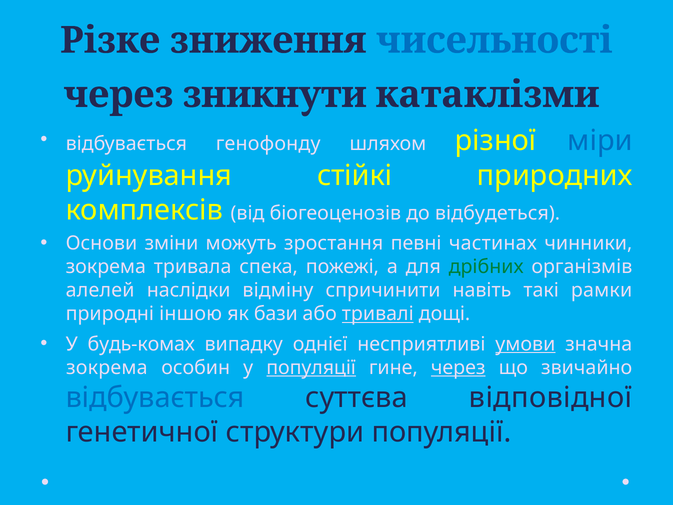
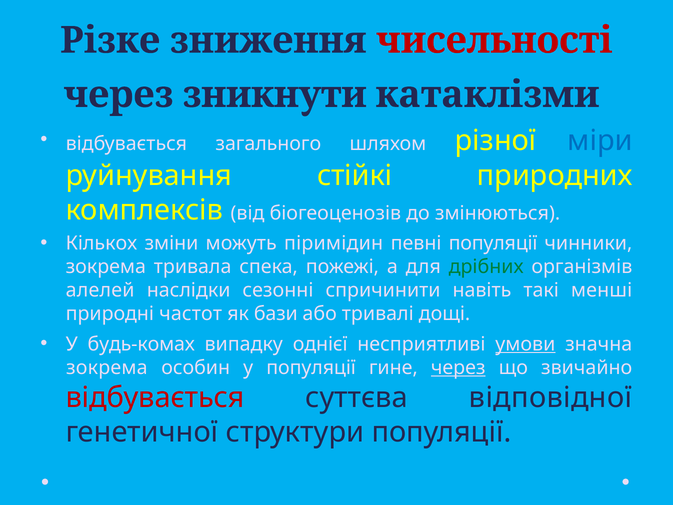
чисельності colour: blue -> red (494, 40)
генофонду: генофонду -> загального (268, 144)
відбудеться: відбудеться -> змінюються (498, 213)
Основи: Основи -> Кількох (101, 243)
зростання: зростання -> піримідин (334, 243)
певні частинах: частинах -> популяції (493, 243)
відміну: відміну -> сезонні (278, 290)
рамки: рамки -> менші (602, 290)
іншою: іншою -> частот (191, 314)
тривалі underline: present -> none (378, 314)
популяції underline: present -> none (311, 367)
відбувається colour: blue -> red (155, 397)
